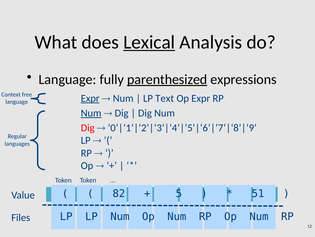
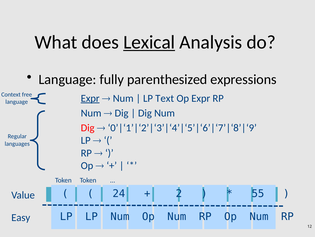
parenthesized underline: present -> none (167, 79)
Num underline: present -> none (91, 113)
82: 82 -> 24 (119, 193)
5: 5 -> 2 (179, 193)
51: 51 -> 55 (258, 193)
Files: Files -> Easy (21, 217)
